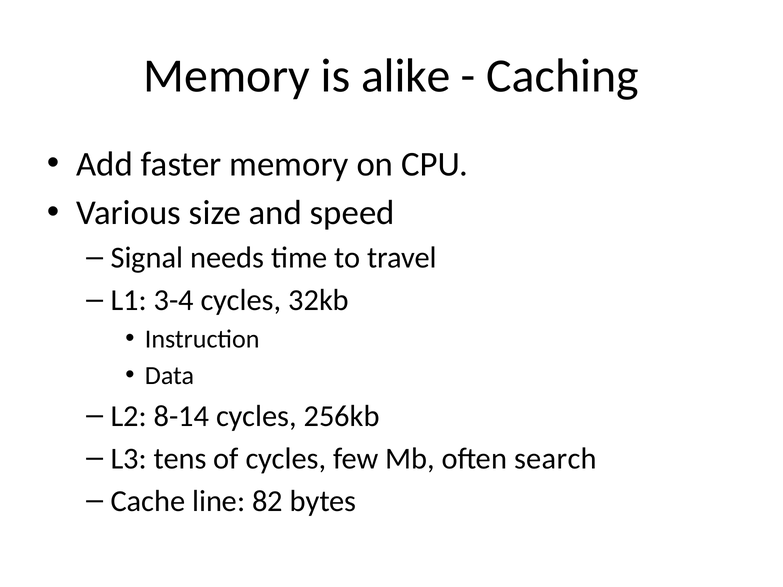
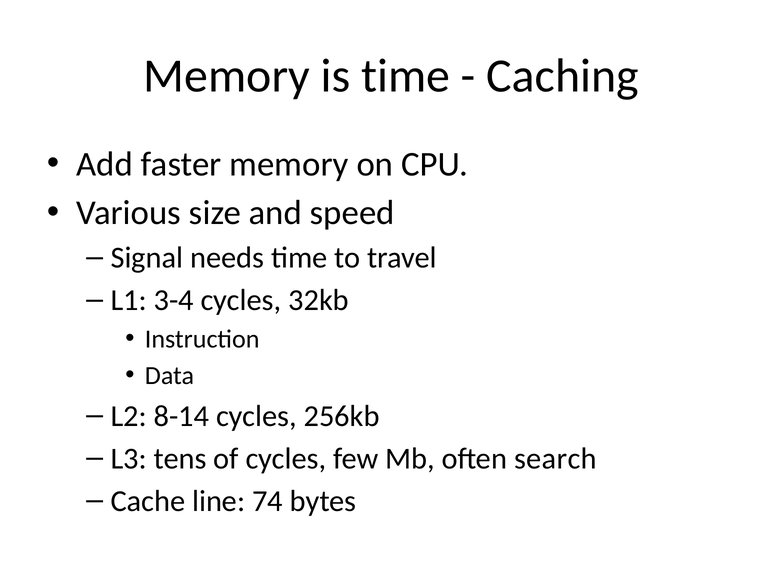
is alike: alike -> time (406, 76)
82: 82 -> 74 (267, 501)
